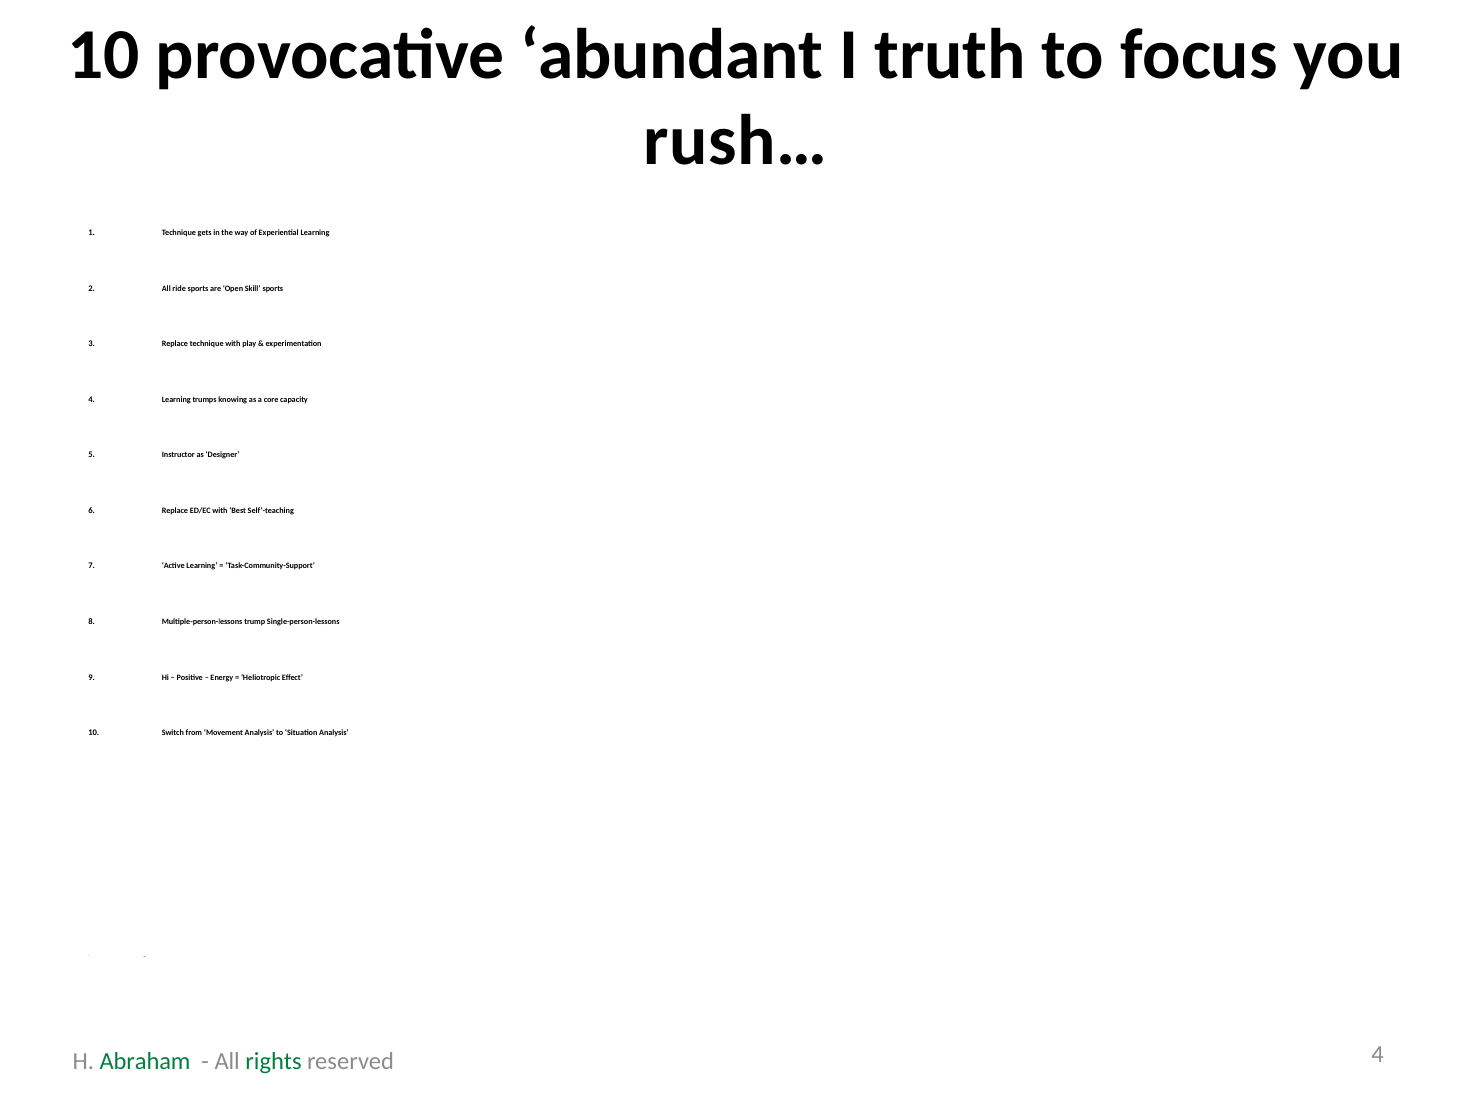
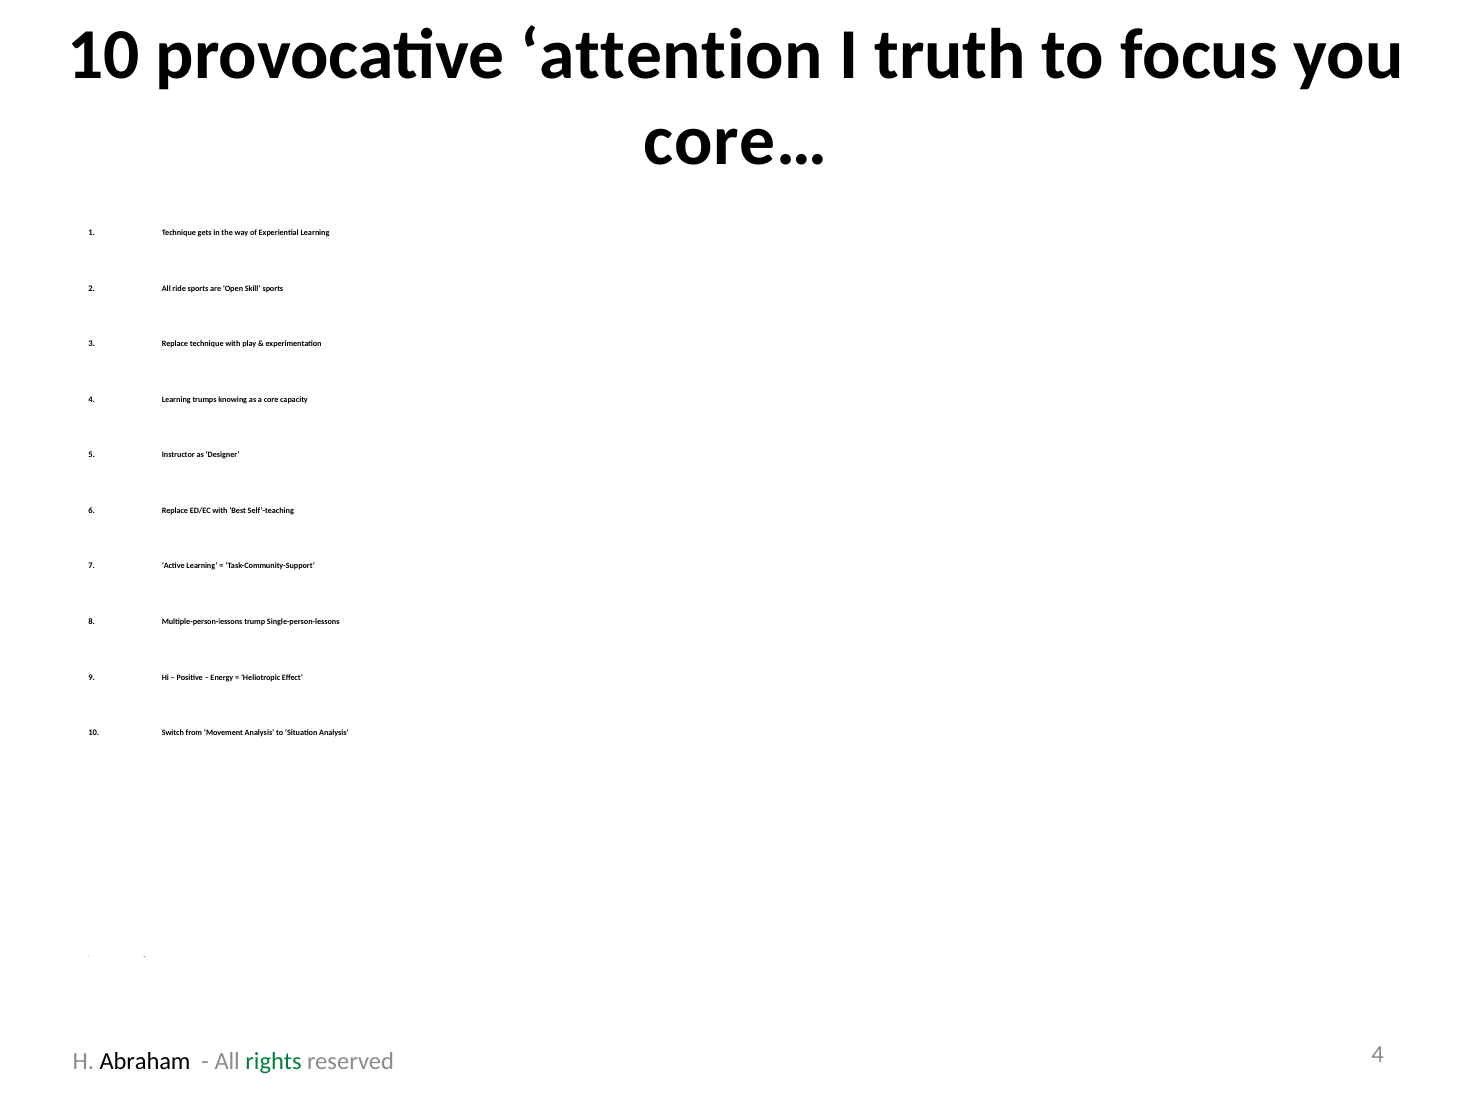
abundant: abundant -> attention (672, 55)
rush…: rush… -> core… (736, 141)
Abraham colour: green -> black (145, 1061)
